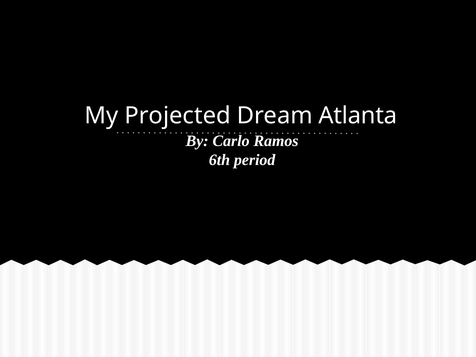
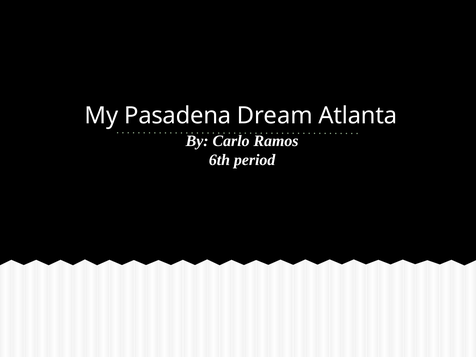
Projected: Projected -> Pasadena (178, 116)
